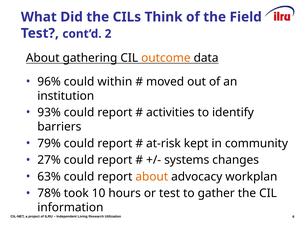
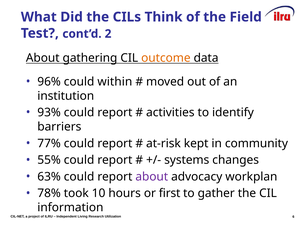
79%: 79% -> 77% (49, 143)
27%: 27% -> 55% (49, 160)
about colour: orange -> purple (152, 176)
or test: test -> first (170, 193)
